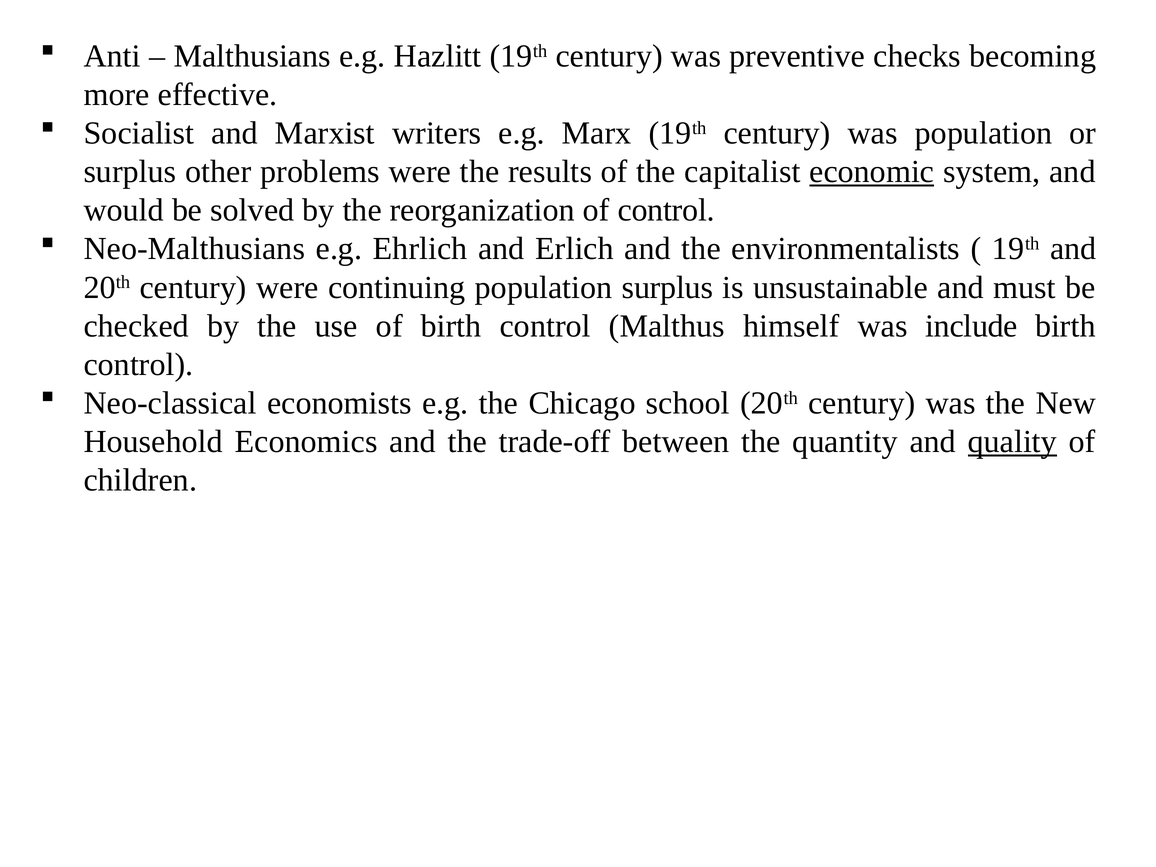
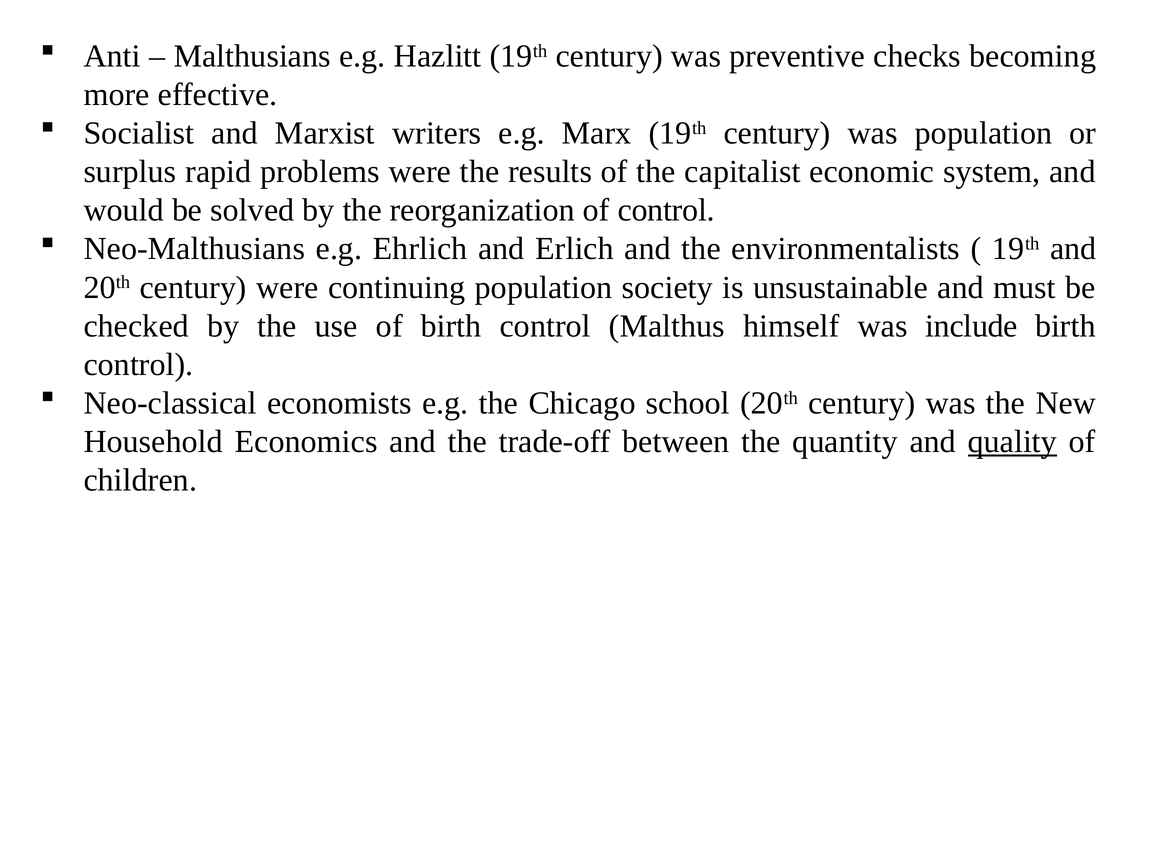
other: other -> rapid (218, 172)
economic underline: present -> none (872, 172)
population surplus: surplus -> society (667, 287)
